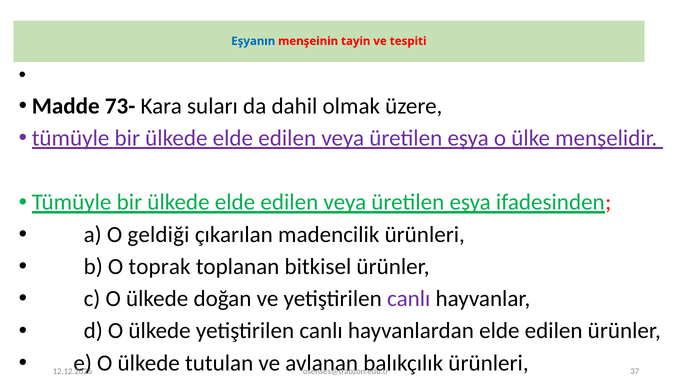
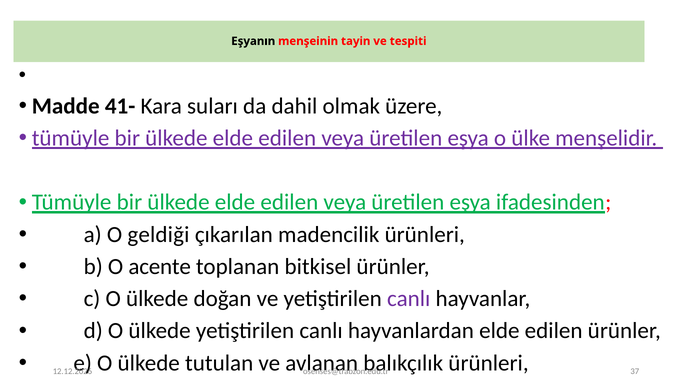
Eşyanın colour: blue -> black (253, 41)
73-: 73- -> 41- (120, 106)
toprak: toprak -> acente (160, 267)
